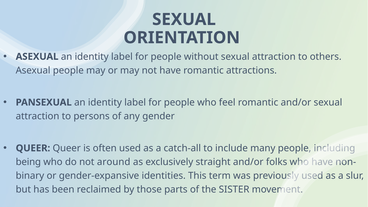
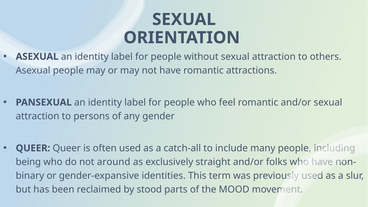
those: those -> stood (149, 190)
SISTER: SISTER -> MOOD (234, 190)
